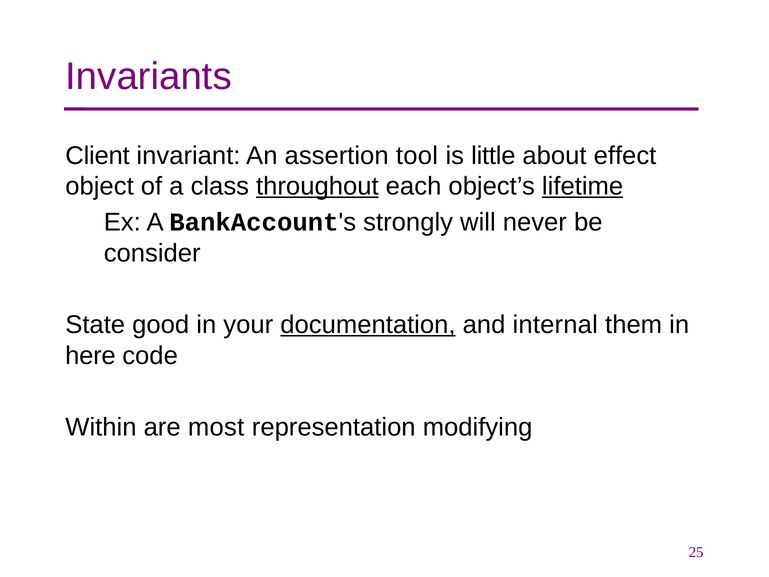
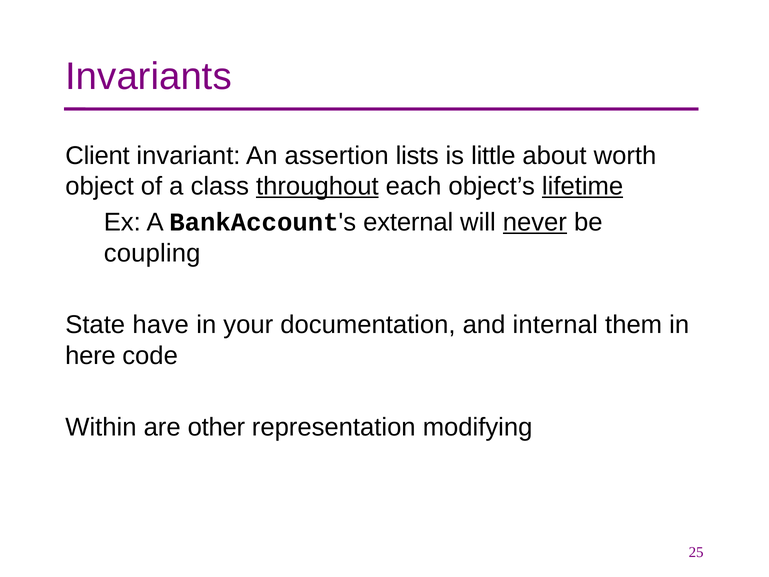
tool: tool -> lists (417, 156)
effect: effect -> worth (625, 156)
strongly: strongly -> external (408, 222)
never underline: none -> present (535, 222)
consider: consider -> coupling (152, 253)
good: good -> have (161, 325)
documentation underline: present -> none (368, 325)
most: most -> other (216, 427)
